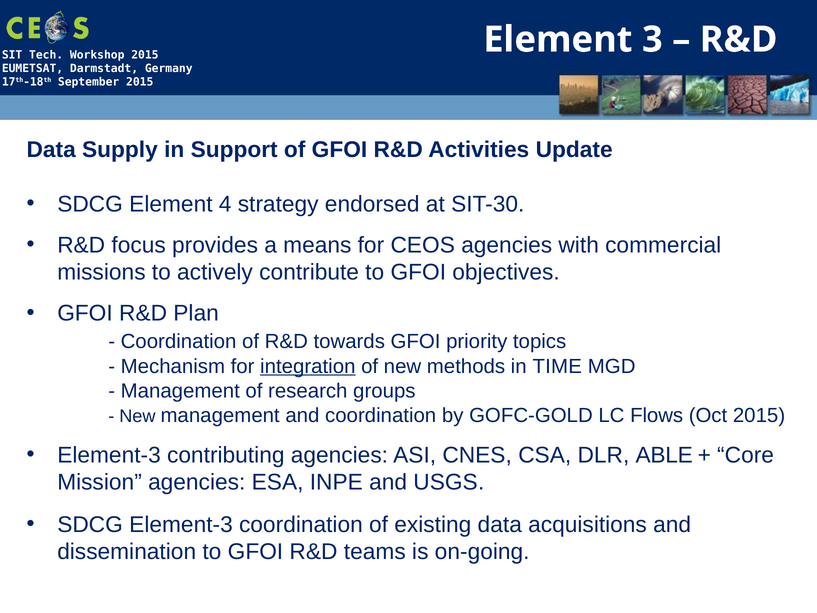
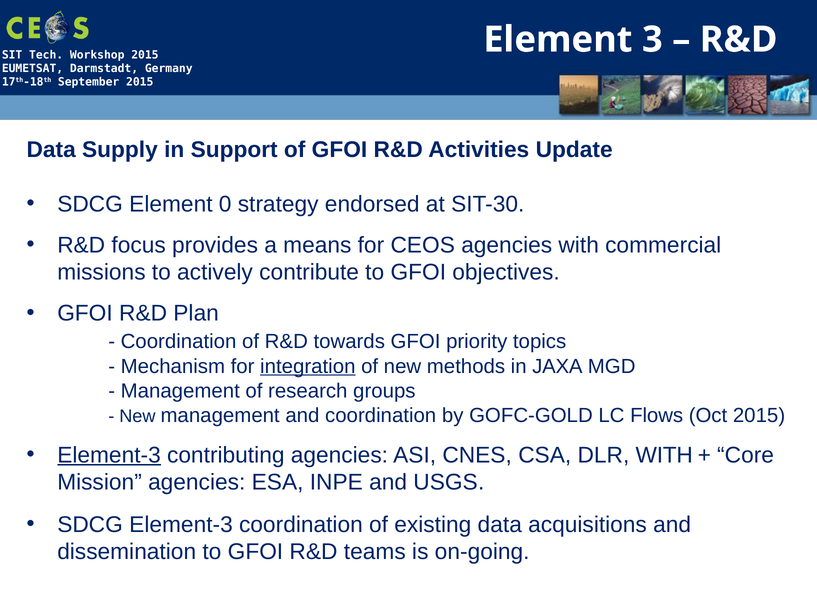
4: 4 -> 0 (225, 204)
TIME: TIME -> JAXA (557, 366)
Element-3 underline: none -> present (109, 455)
DLR ABLE: ABLE -> WITH (664, 455)
